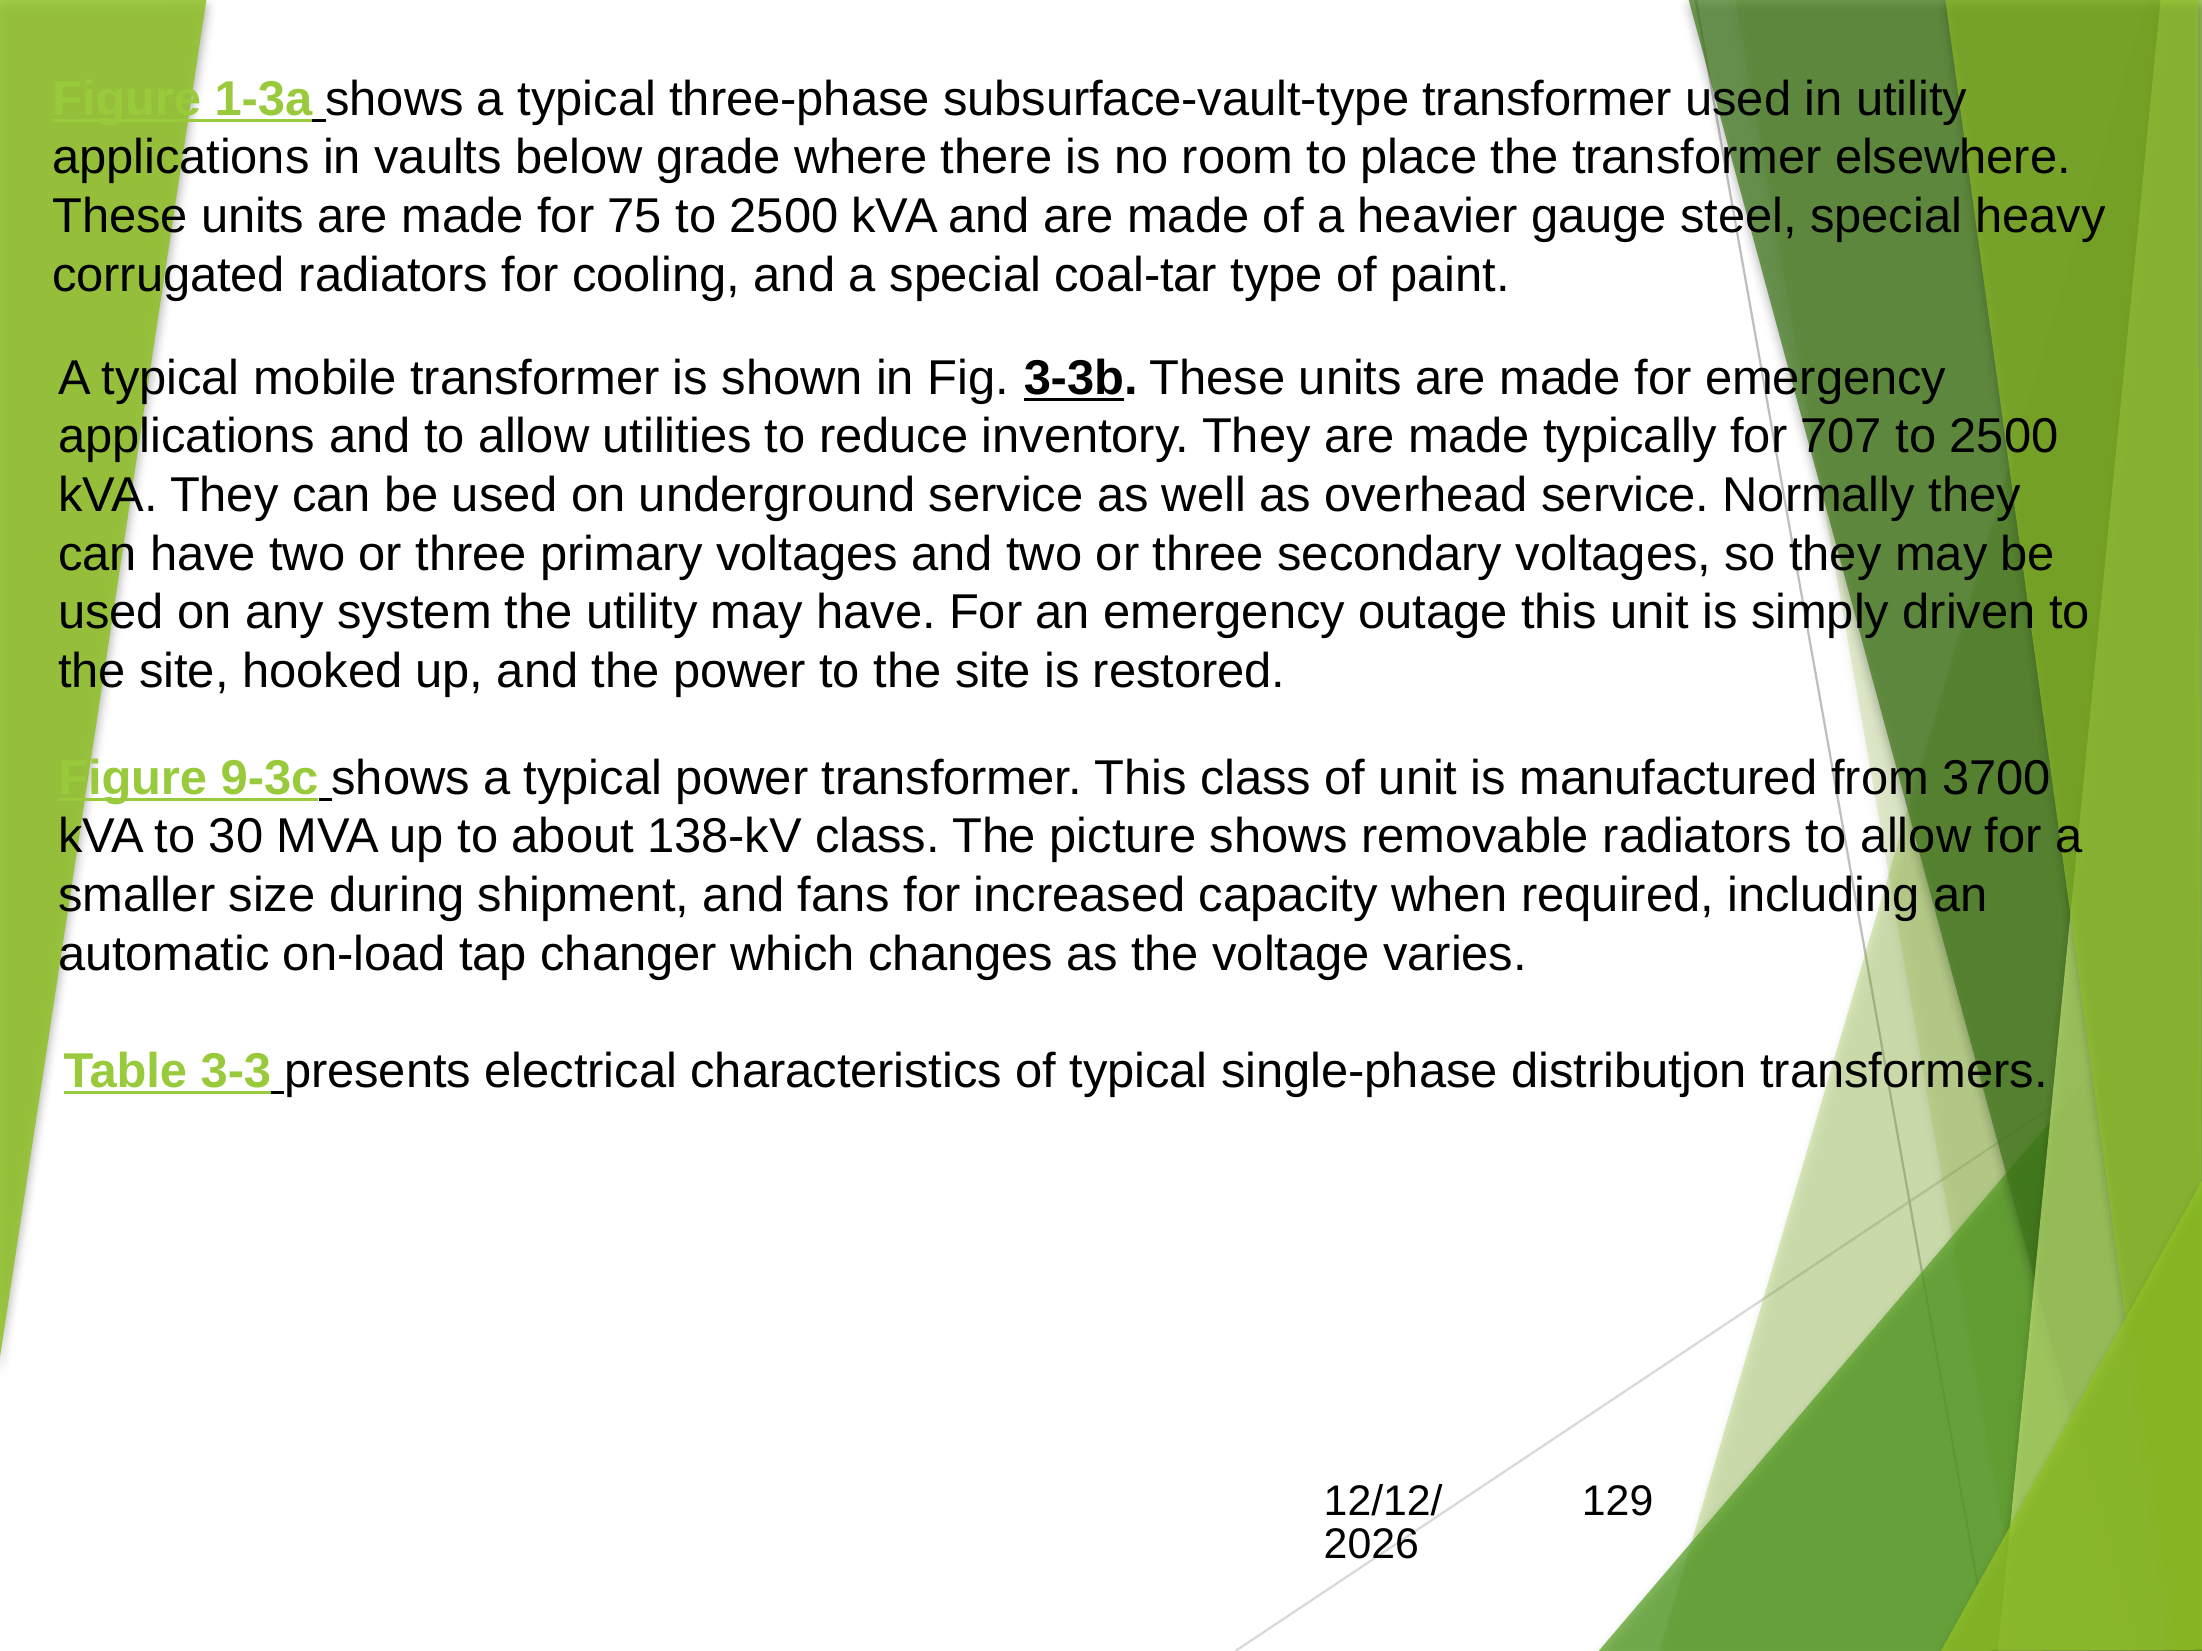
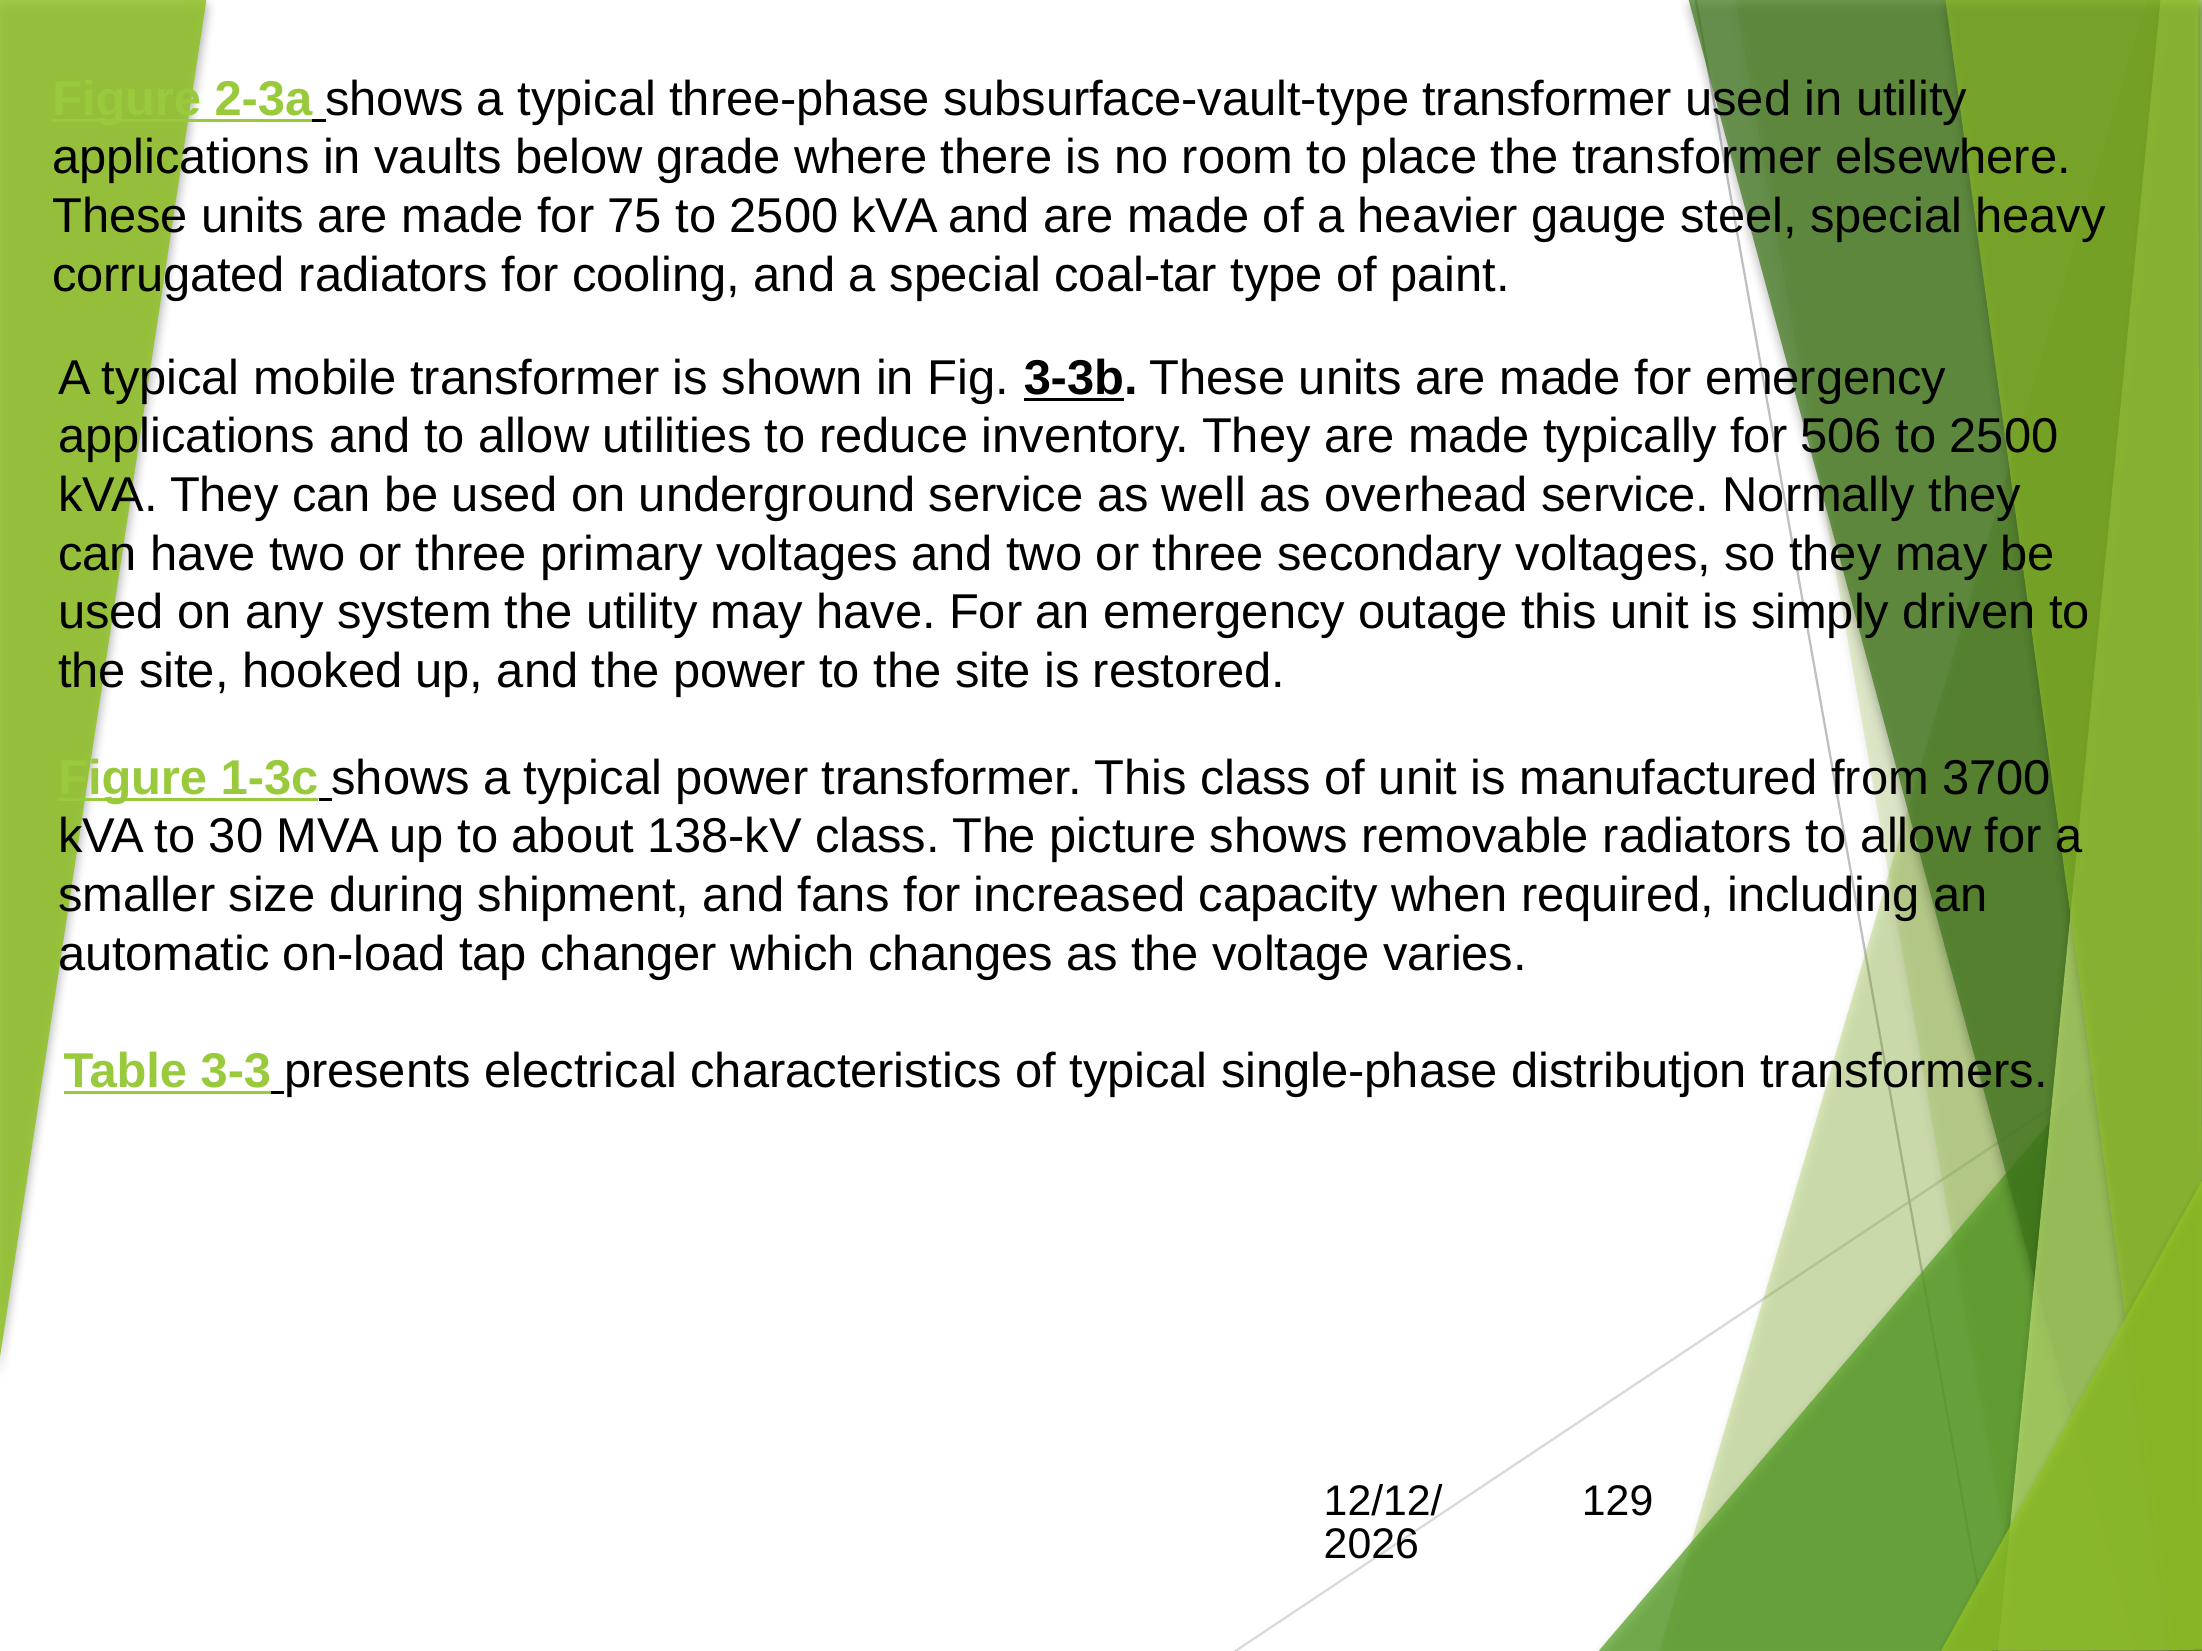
1-3a: 1-3a -> 2-3a (263, 99)
707: 707 -> 506 (1841, 437)
9-3c: 9-3c -> 1-3c (270, 778)
